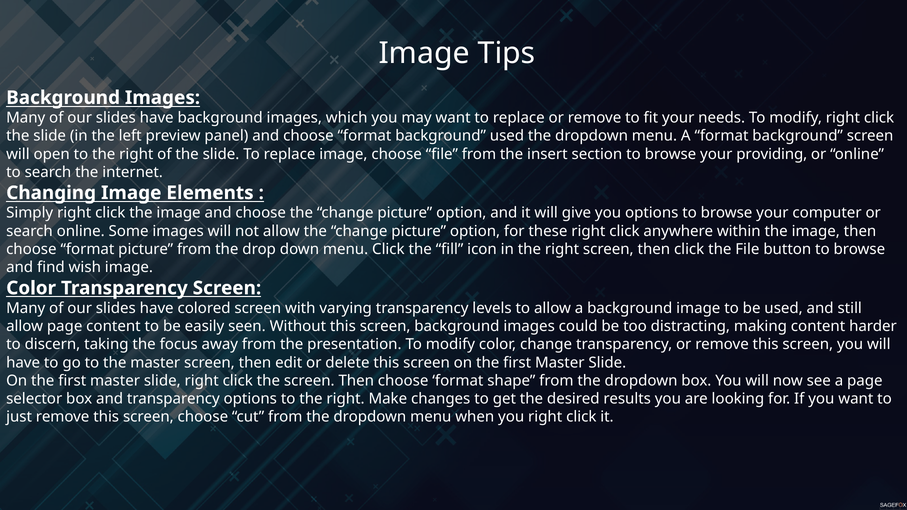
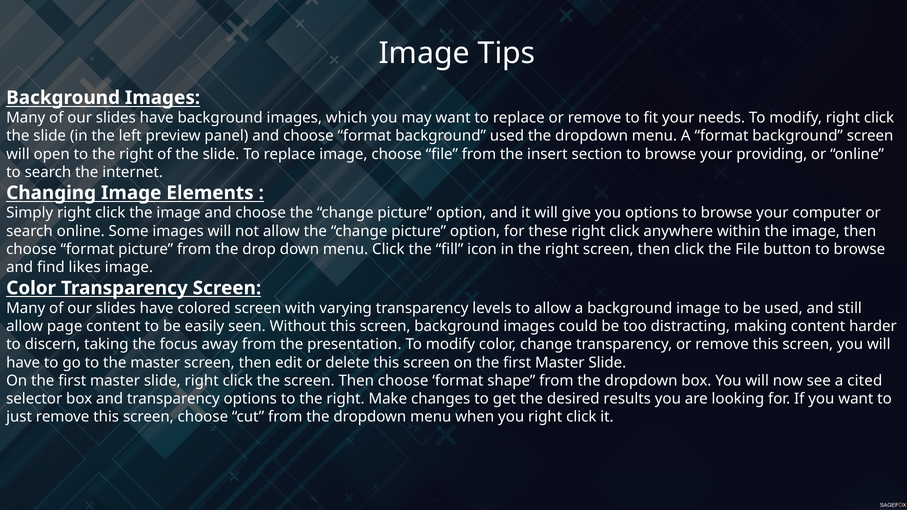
wish: wish -> likes (85, 267)
a page: page -> cited (865, 381)
